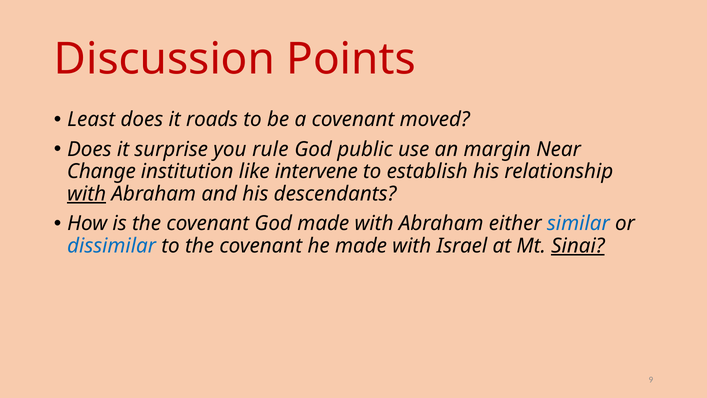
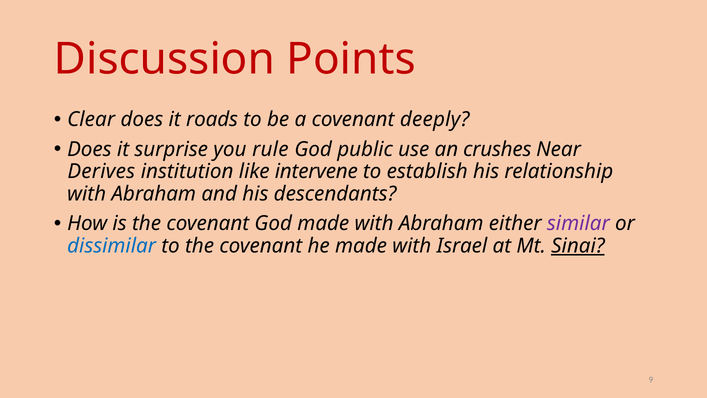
Least: Least -> Clear (91, 120)
moved: moved -> deeply (435, 120)
margin: margin -> crushes (497, 149)
Change: Change -> Derives (101, 171)
with underline: present -> none (87, 194)
similar colour: blue -> purple (578, 223)
